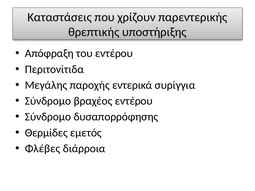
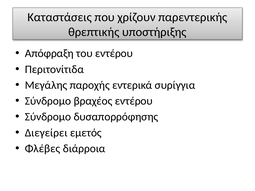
Θερμίδες: Θερμίδες -> Διεγείρει (46, 133)
